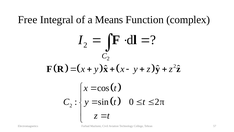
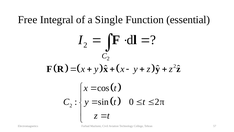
Means: Means -> Single (109, 20)
complex: complex -> essential (188, 20)
